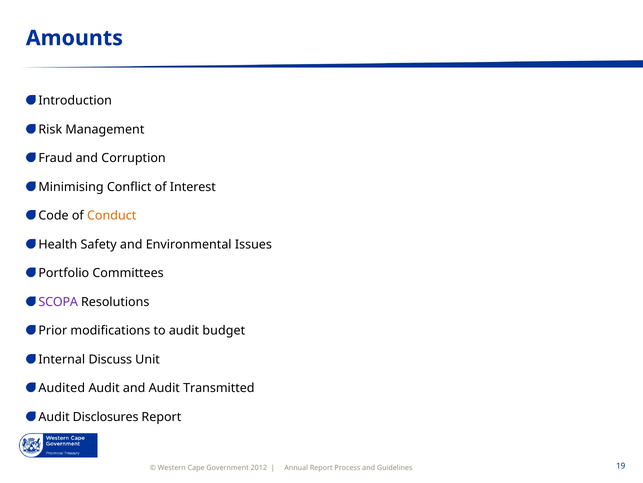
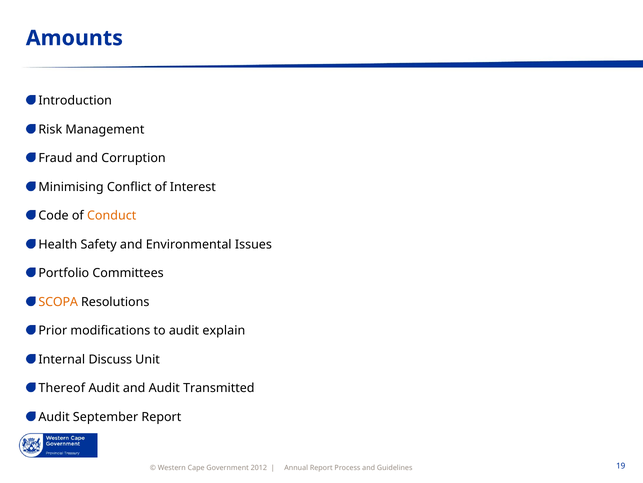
SCOPA colour: purple -> orange (58, 302)
budget: budget -> explain (224, 330)
Audited: Audited -> Thereof (62, 388)
Disclosures: Disclosures -> September (106, 416)
